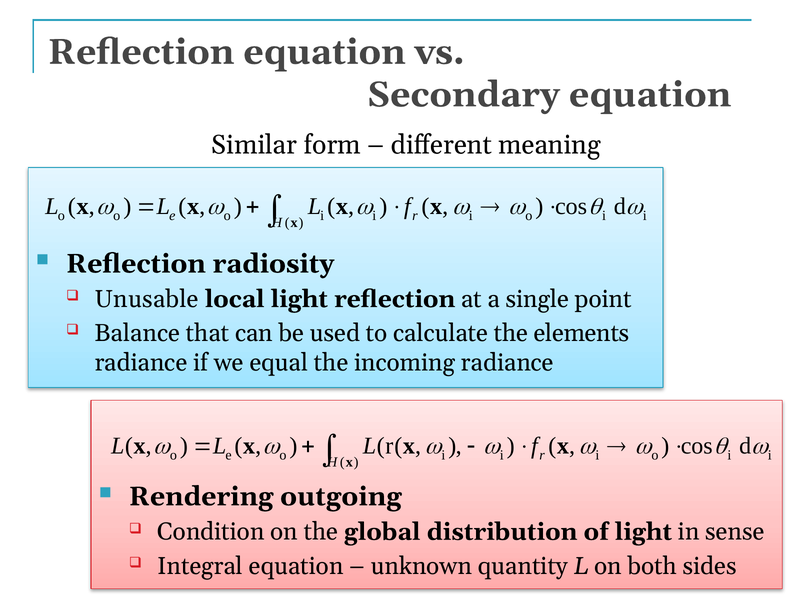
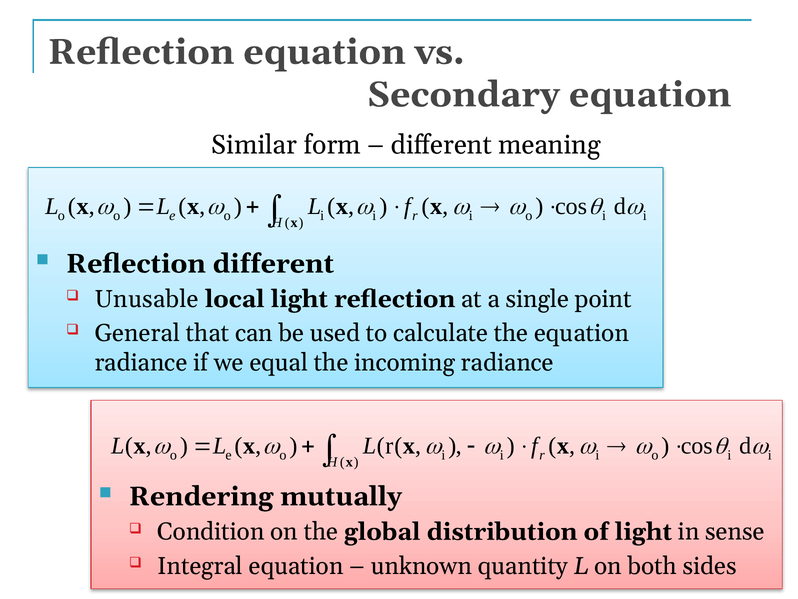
Reflection radiosity: radiosity -> different (273, 264)
Balance: Balance -> General (137, 333)
the elements: elements -> equation (581, 333)
outgoing: outgoing -> mutually (341, 496)
